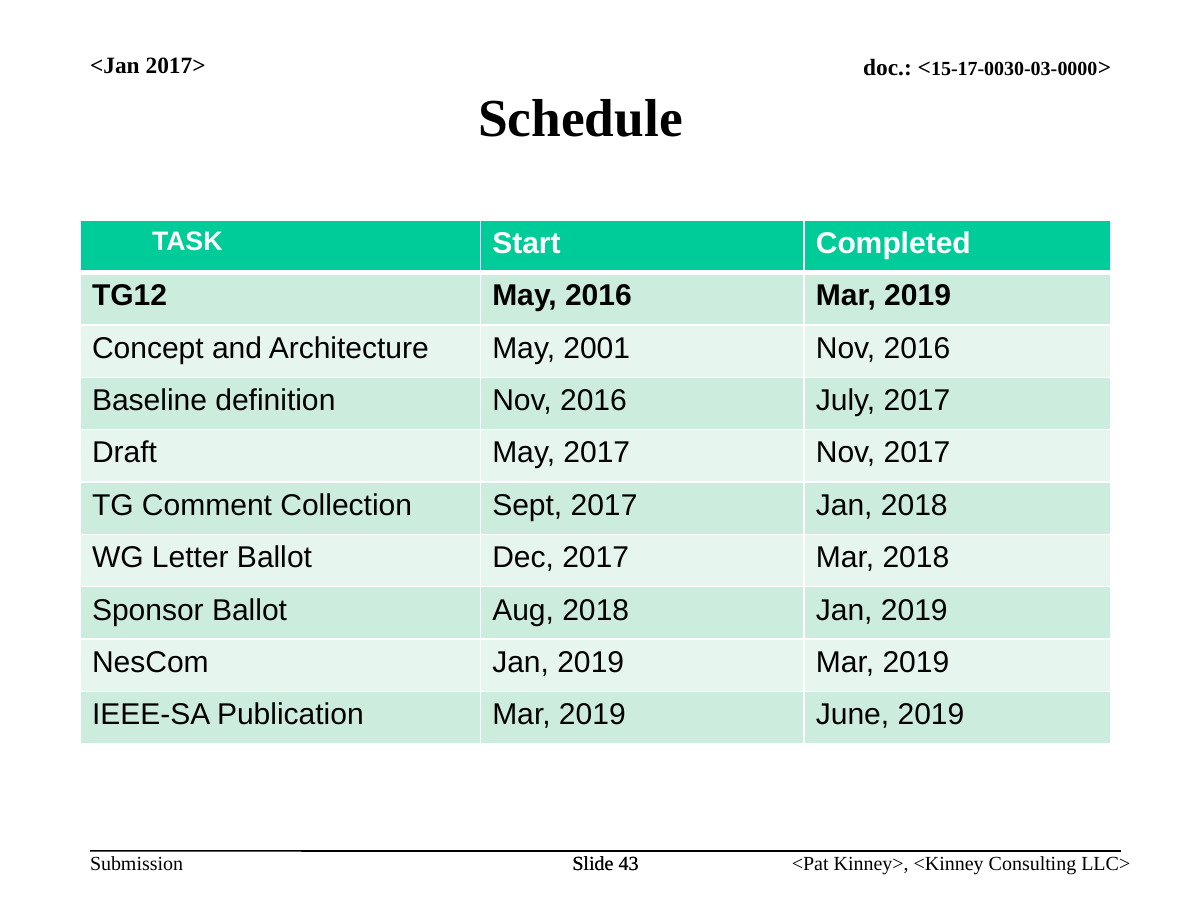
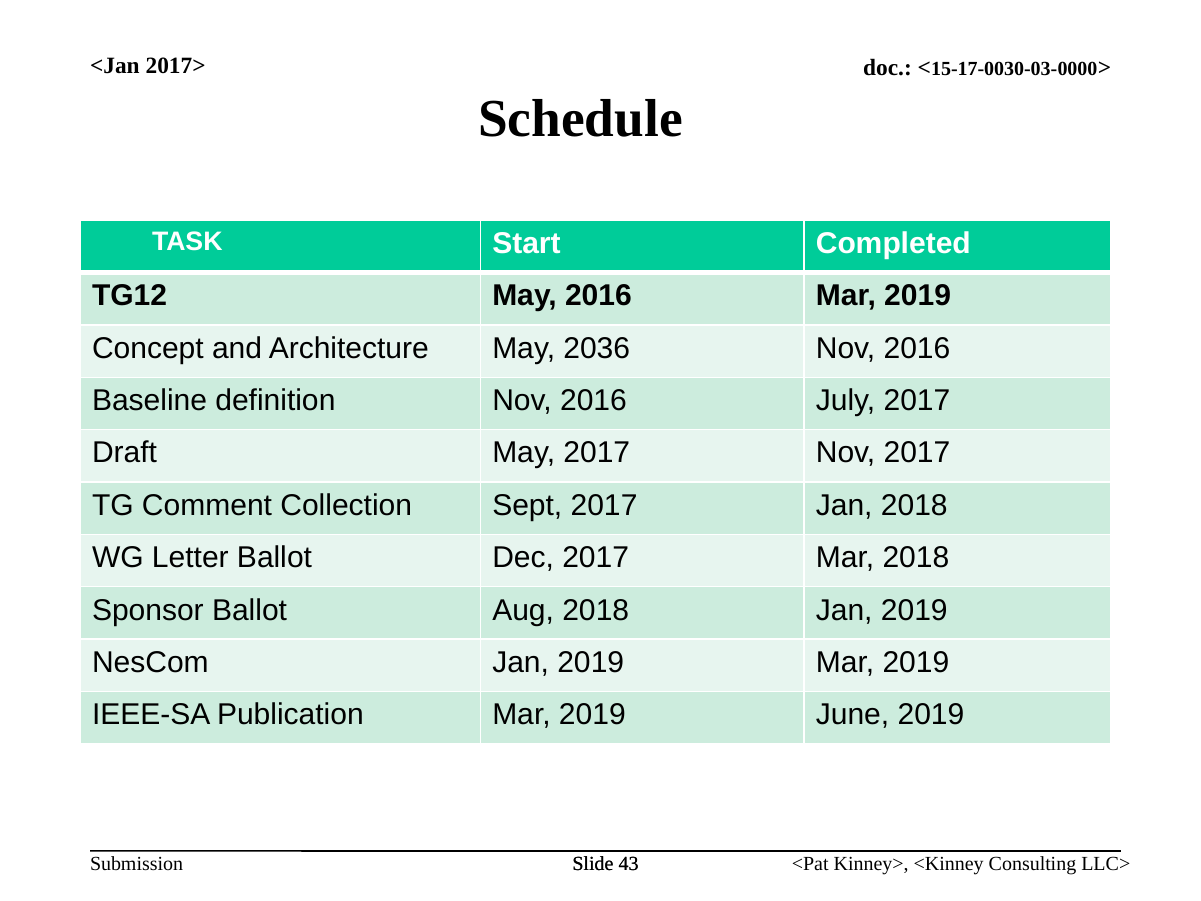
2001: 2001 -> 2036 (597, 348)
